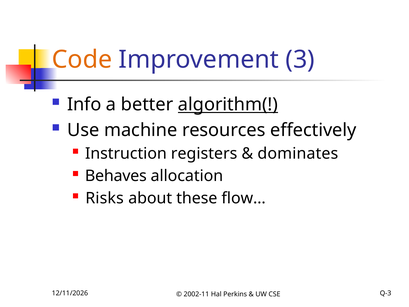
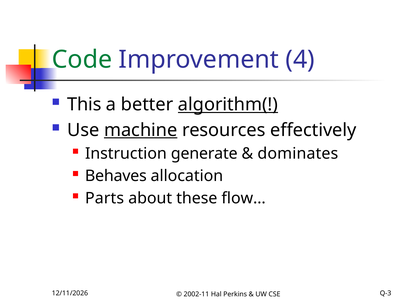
Code colour: orange -> green (82, 60)
3: 3 -> 4 (300, 60)
Info: Info -> This (84, 104)
machine underline: none -> present (141, 130)
registers: registers -> generate (204, 153)
Risks: Risks -> Parts (105, 198)
